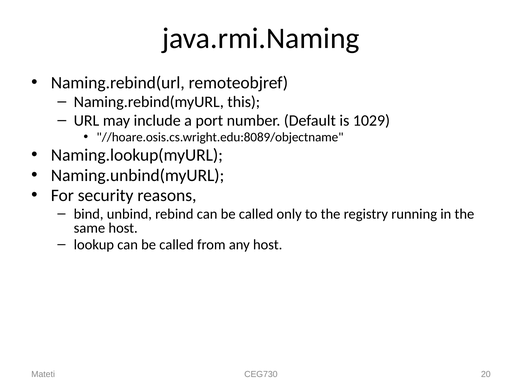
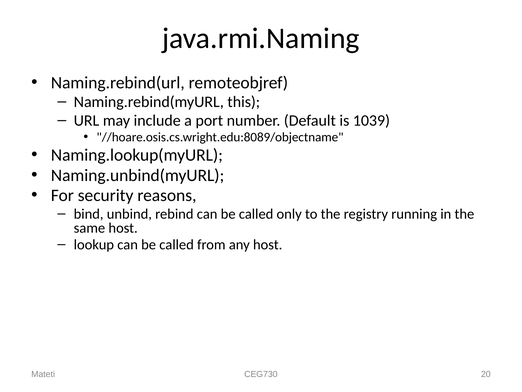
1029: 1029 -> 1039 (371, 120)
